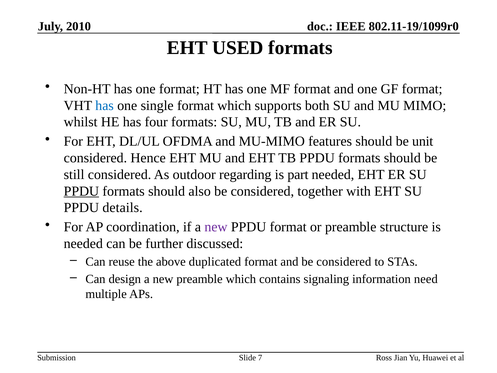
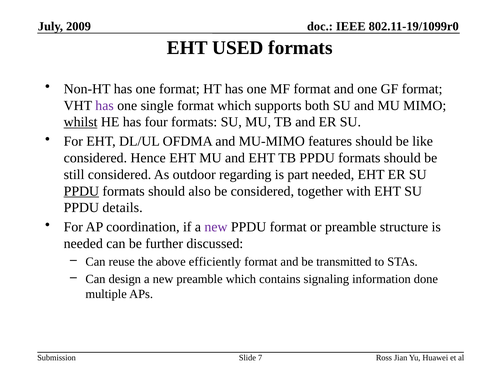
2010: 2010 -> 2009 (79, 27)
has colour: blue -> purple (105, 105)
whilst underline: none -> present (81, 122)
unit: unit -> like (423, 141)
duplicated: duplicated -> efficiently (215, 262)
and be considered: considered -> transmitted (344, 262)
need: need -> done (426, 279)
